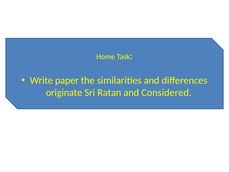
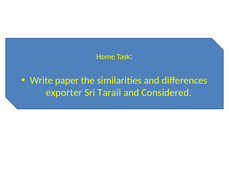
originate: originate -> exporter (64, 92)
Ratan: Ratan -> Tarail (109, 92)
